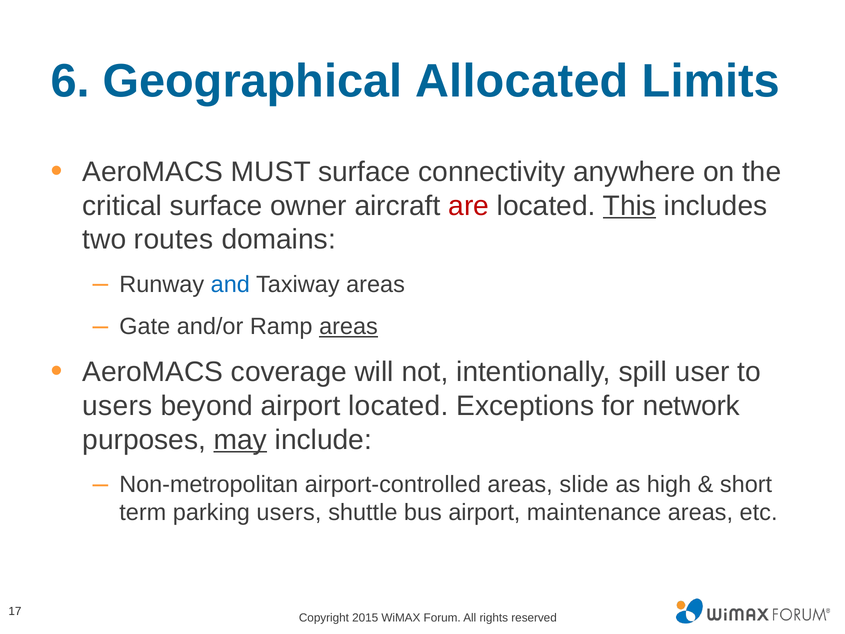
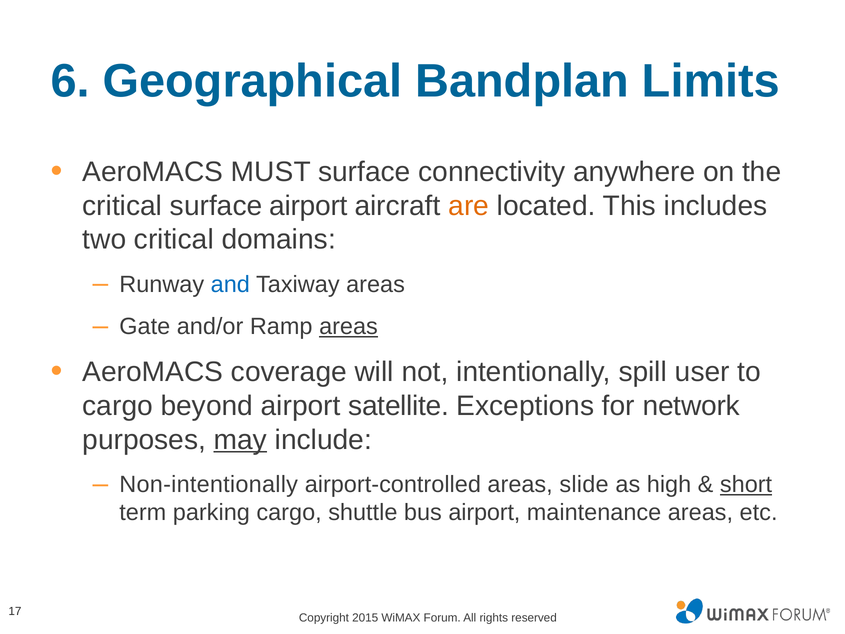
Allocated: Allocated -> Bandplan (522, 81)
surface owner: owner -> airport (309, 206)
are colour: red -> orange (469, 206)
This underline: present -> none (629, 206)
two routes: routes -> critical (174, 239)
users: users -> cargo (118, 406)
airport located: located -> satellite (399, 406)
Non-metropolitan: Non-metropolitan -> Non-intentionally (209, 484)
short underline: none -> present (746, 484)
parking users: users -> cargo (289, 512)
